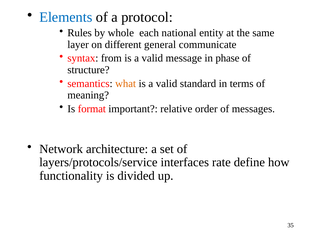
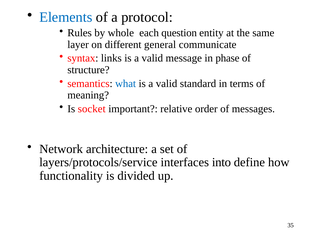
national: national -> question (179, 33)
from: from -> links (111, 58)
what colour: orange -> blue (126, 83)
format: format -> socket (92, 109)
rate: rate -> into (221, 162)
